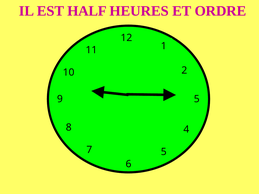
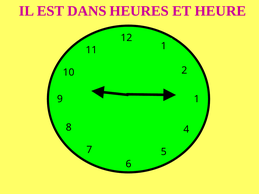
HALF: HALF -> DANS (87, 11)
ORDRE: ORDRE -> HEURE (220, 11)
9 5: 5 -> 1 (197, 99)
